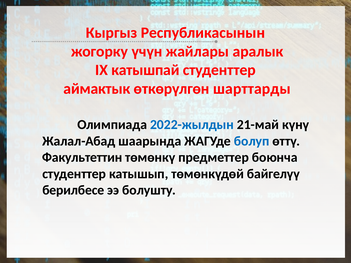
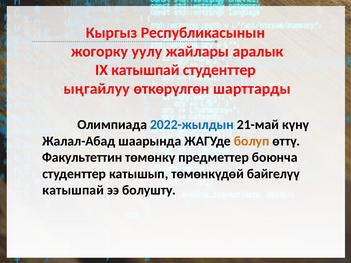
үчүн: үчүн -> уулу (147, 51)
аймактык: аймактык -> ыңгайлуу (97, 89)
болуп colour: blue -> orange (252, 141)
берилбесе: берилбесе -> катышпай (73, 190)
